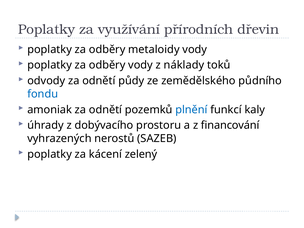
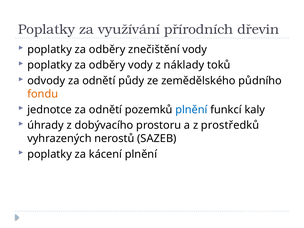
metaloidy: metaloidy -> znečištění (154, 49)
fondu colour: blue -> orange (43, 94)
amoniak: amoniak -> jednotce (50, 110)
financování: financování -> prostředků (230, 125)
kácení zelený: zelený -> plnění (141, 154)
